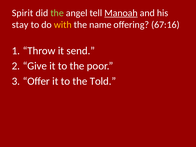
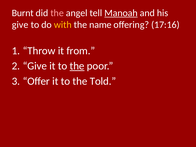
Spirit: Spirit -> Burnt (23, 13)
the colour: light green -> pink (57, 13)
stay: stay -> give (20, 25)
67:16: 67:16 -> 17:16 (165, 25)
send: send -> from (81, 51)
the underline: none -> present (77, 66)
